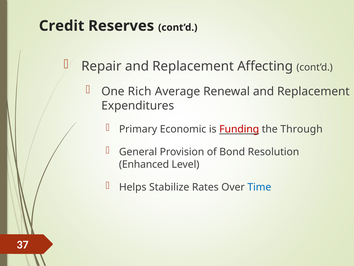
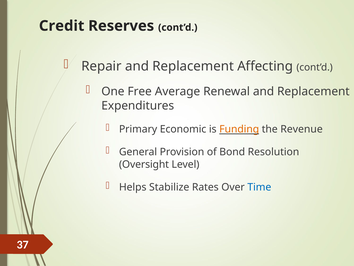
Rich: Rich -> Free (140, 91)
Funding colour: red -> orange (239, 129)
Through: Through -> Revenue (302, 129)
Enhanced: Enhanced -> Oversight (144, 164)
